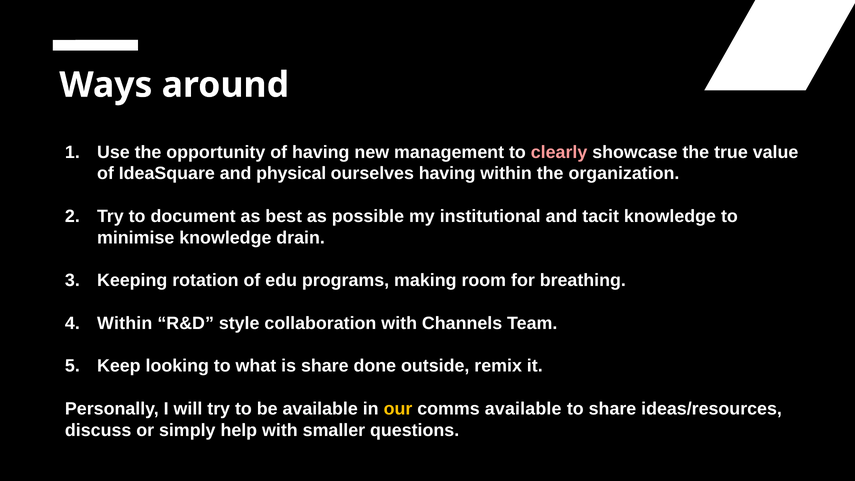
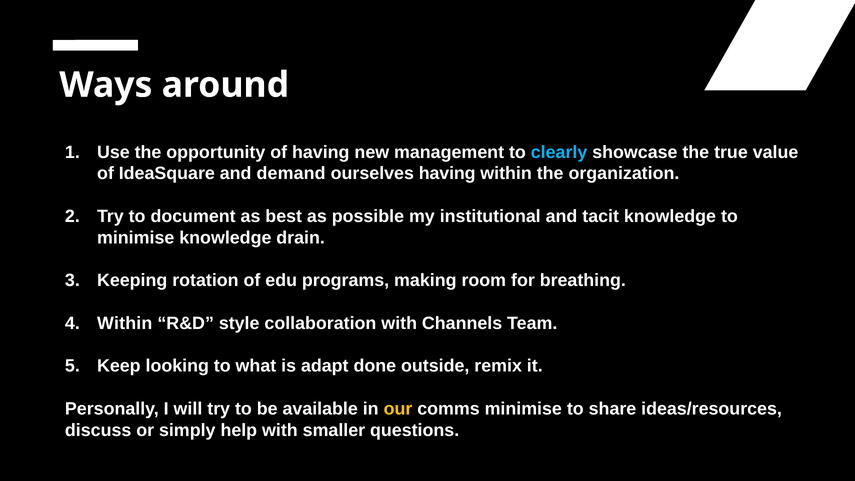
clearly colour: pink -> light blue (559, 152)
physical: physical -> demand (291, 174)
is share: share -> adapt (325, 366)
comms available: available -> minimise (523, 409)
